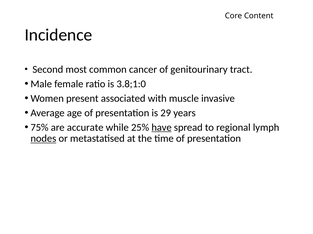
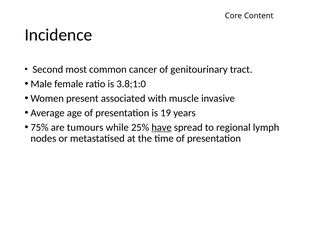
29: 29 -> 19 (166, 113)
accurate: accurate -> tumours (85, 128)
nodes underline: present -> none (43, 139)
